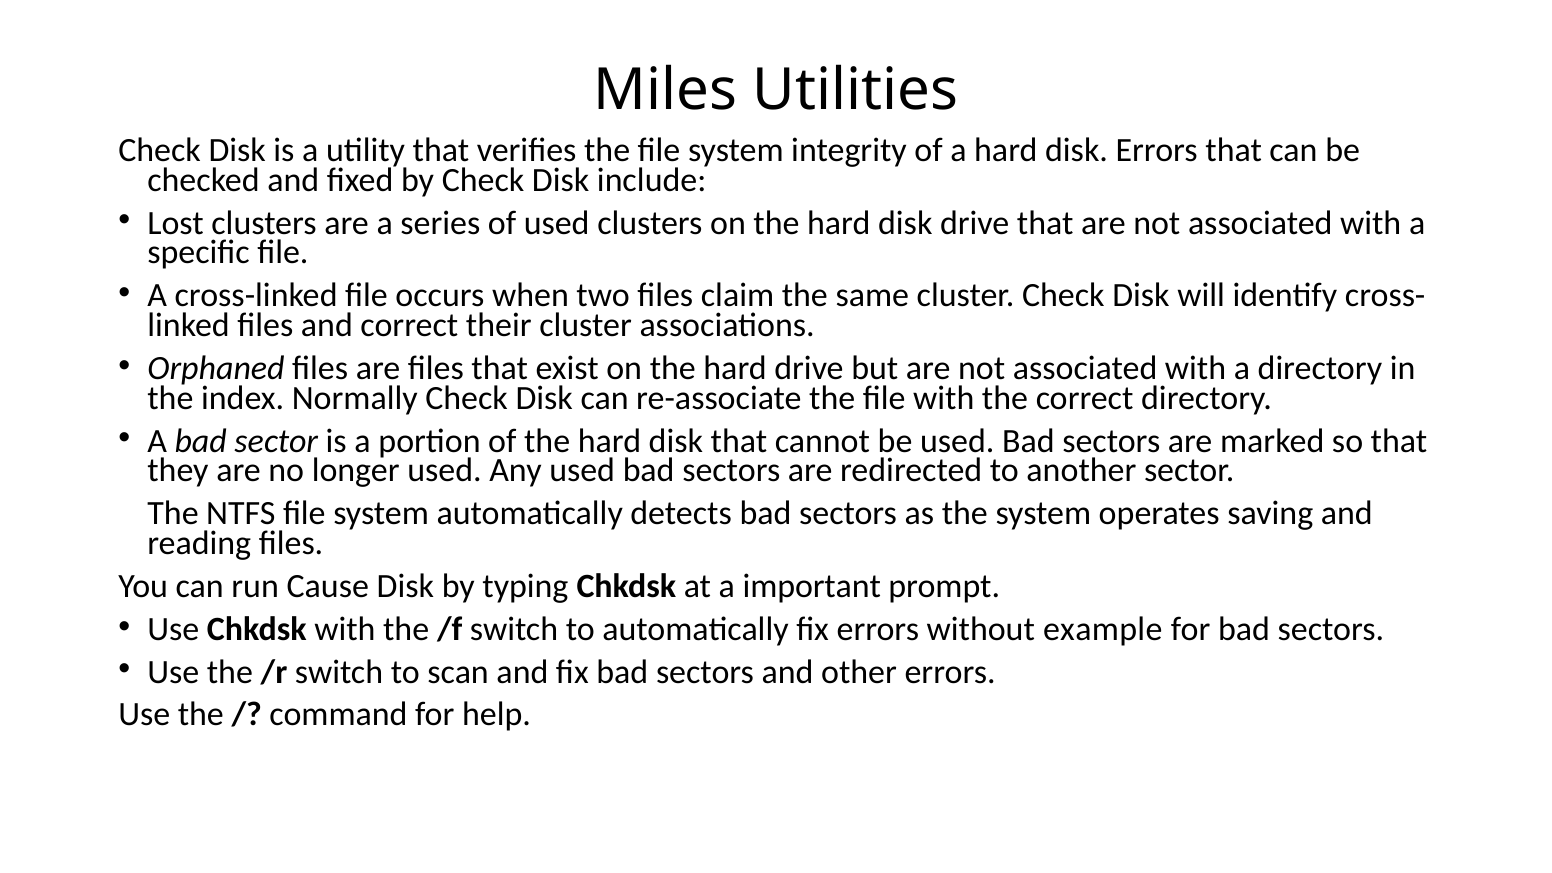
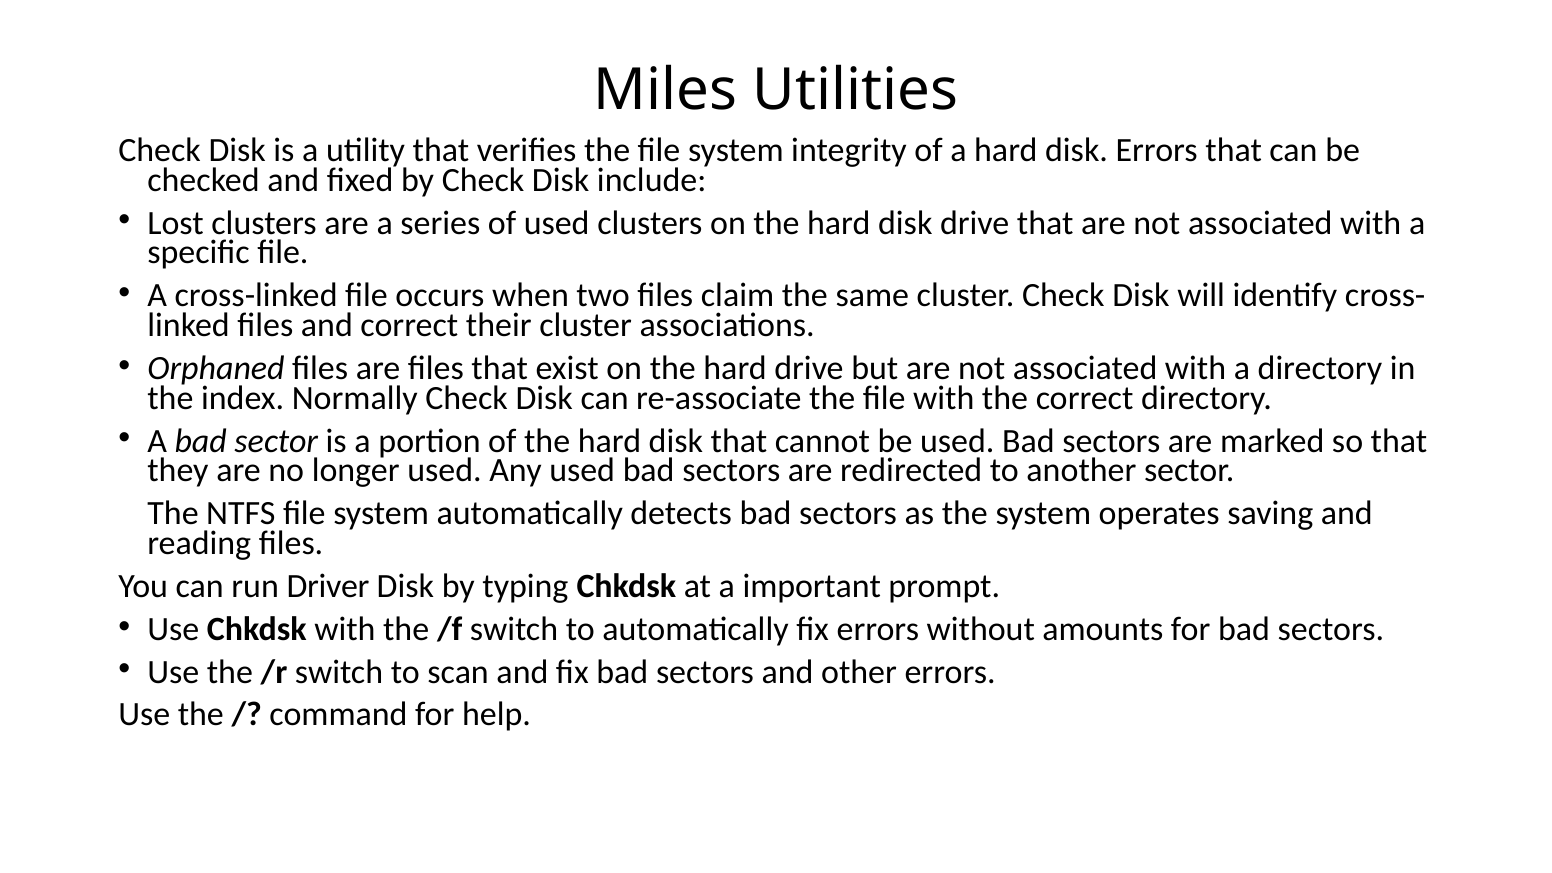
Cause: Cause -> Driver (328, 586)
example: example -> amounts (1103, 629)
